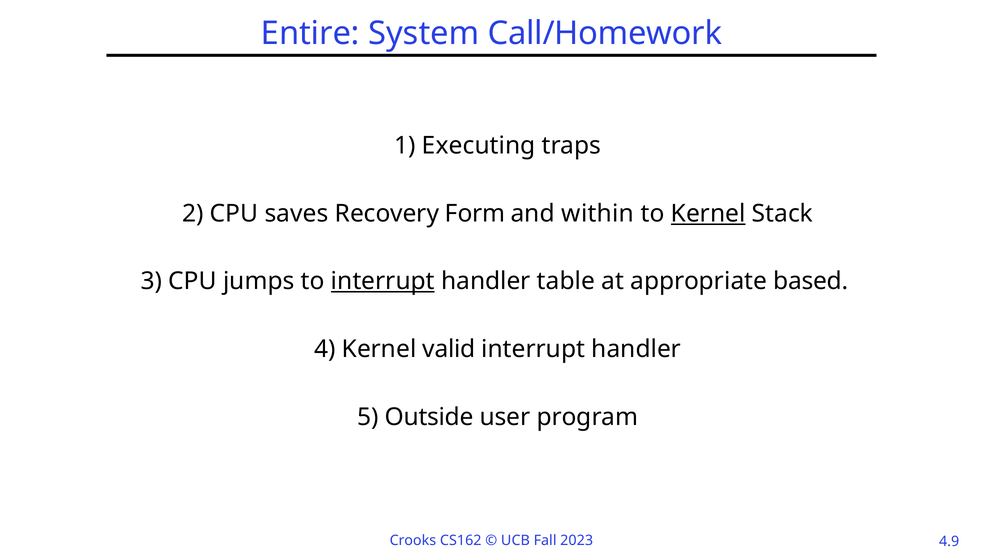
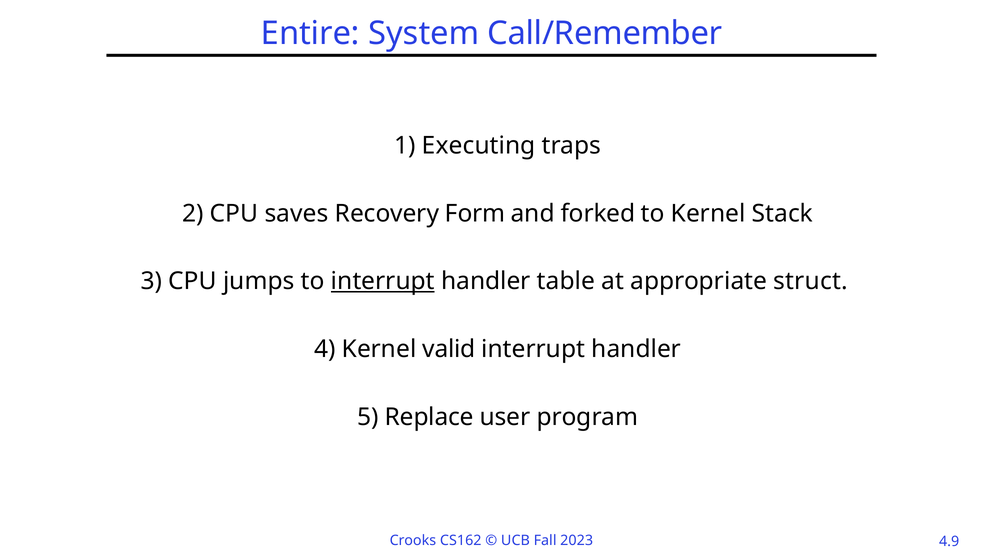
Call/Homework: Call/Homework -> Call/Remember (605, 34)
within: within -> forked (598, 214)
Kernel underline: present -> none (708, 214)
based: based -> struct (811, 281)
Outside: Outside -> Replace (429, 417)
